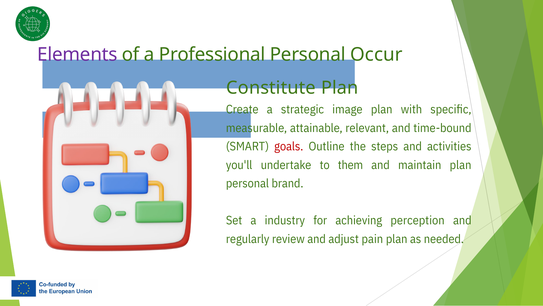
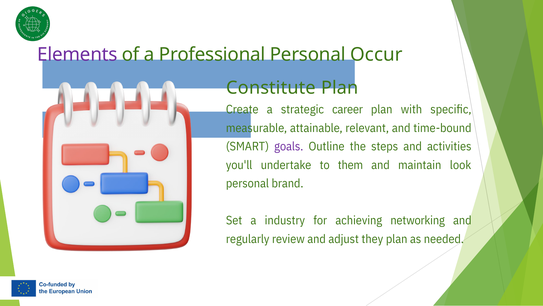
image: image -> career (348, 109)
goals colour: red -> purple (289, 146)
maintain plan: plan -> look (461, 165)
perception: perception -> networking (418, 220)
pain: pain -> they (372, 239)
